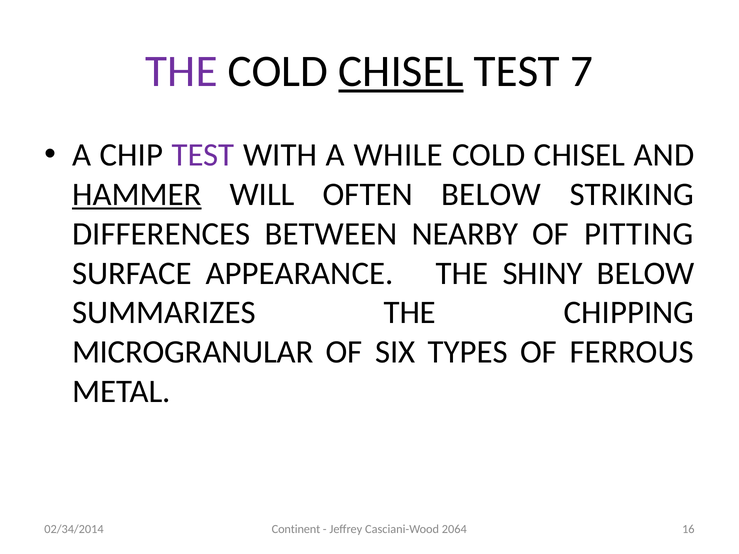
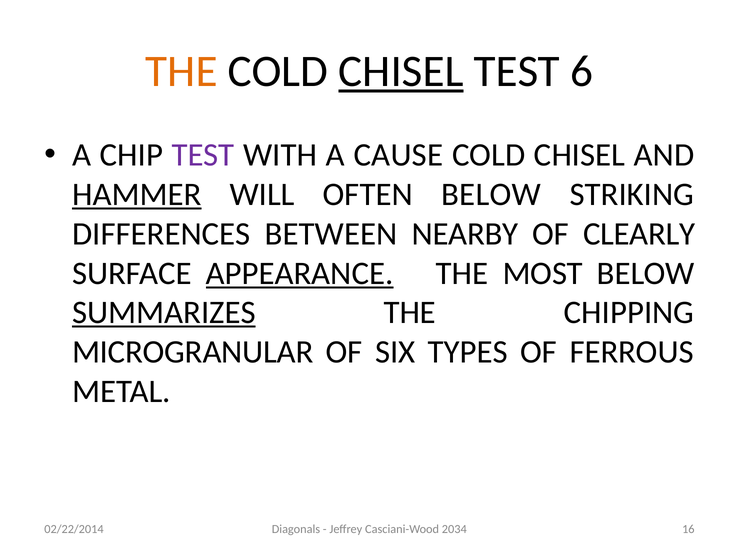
THE colour: purple -> orange (182, 72)
7: 7 -> 6 (582, 72)
WHILE: WHILE -> CAUSE (398, 155)
PITTING: PITTING -> CLEARLY (639, 234)
APPEARANCE underline: none -> present (300, 273)
SHINY: SHINY -> MOST (543, 273)
SUMMARIZES underline: none -> present (164, 313)
Continent: Continent -> Diagonals (296, 529)
2064: 2064 -> 2034 (454, 529)
02/34/2014: 02/34/2014 -> 02/22/2014 (74, 529)
